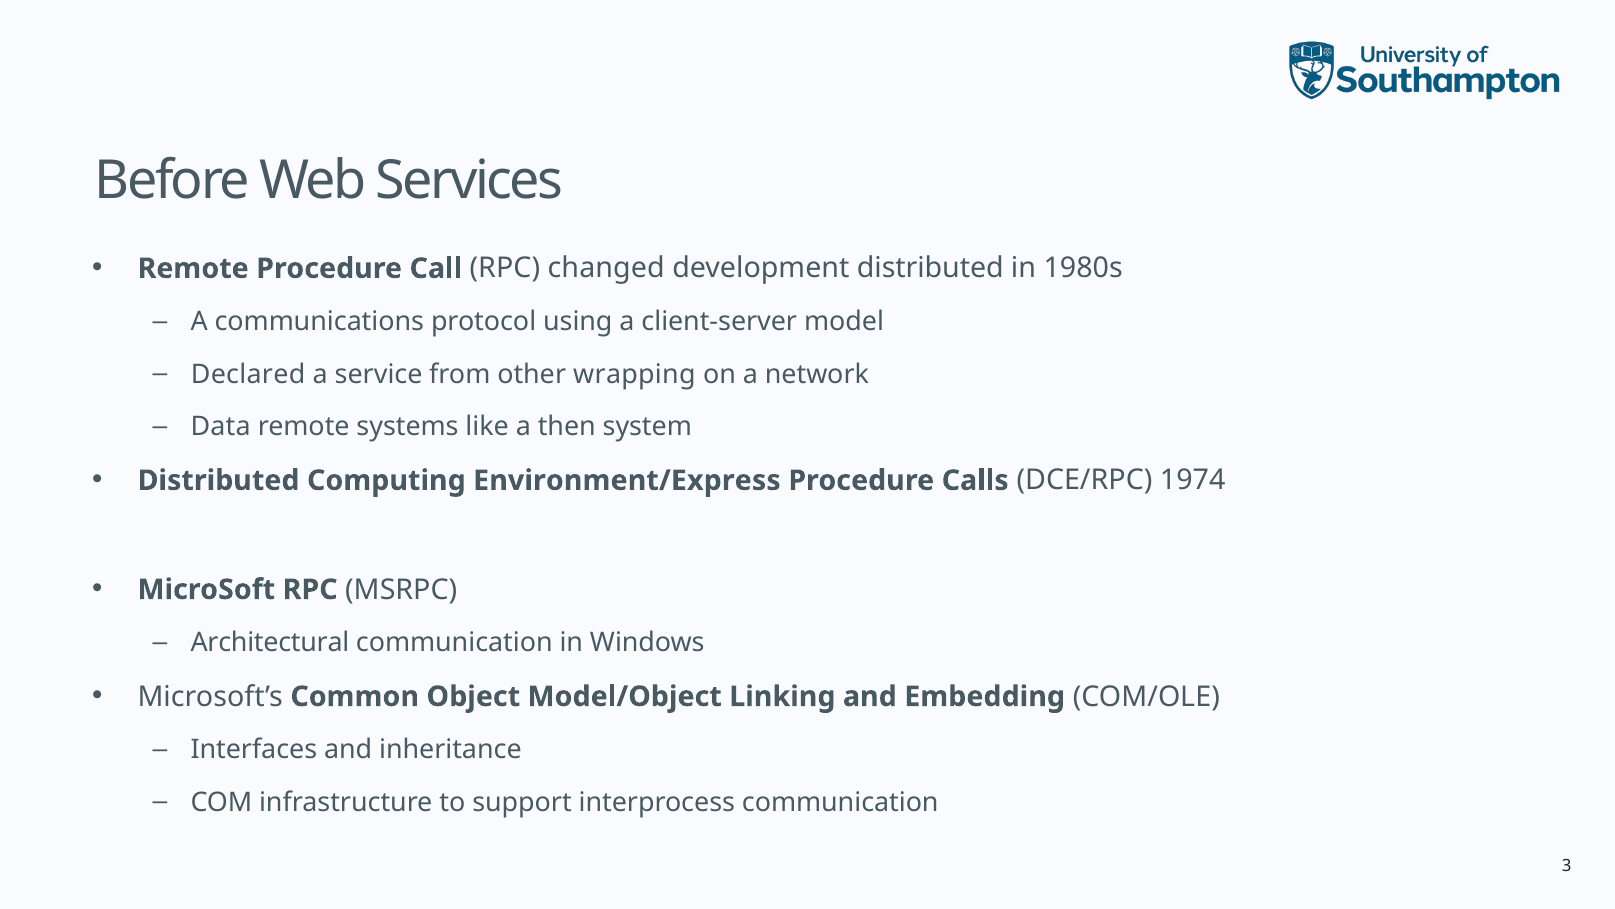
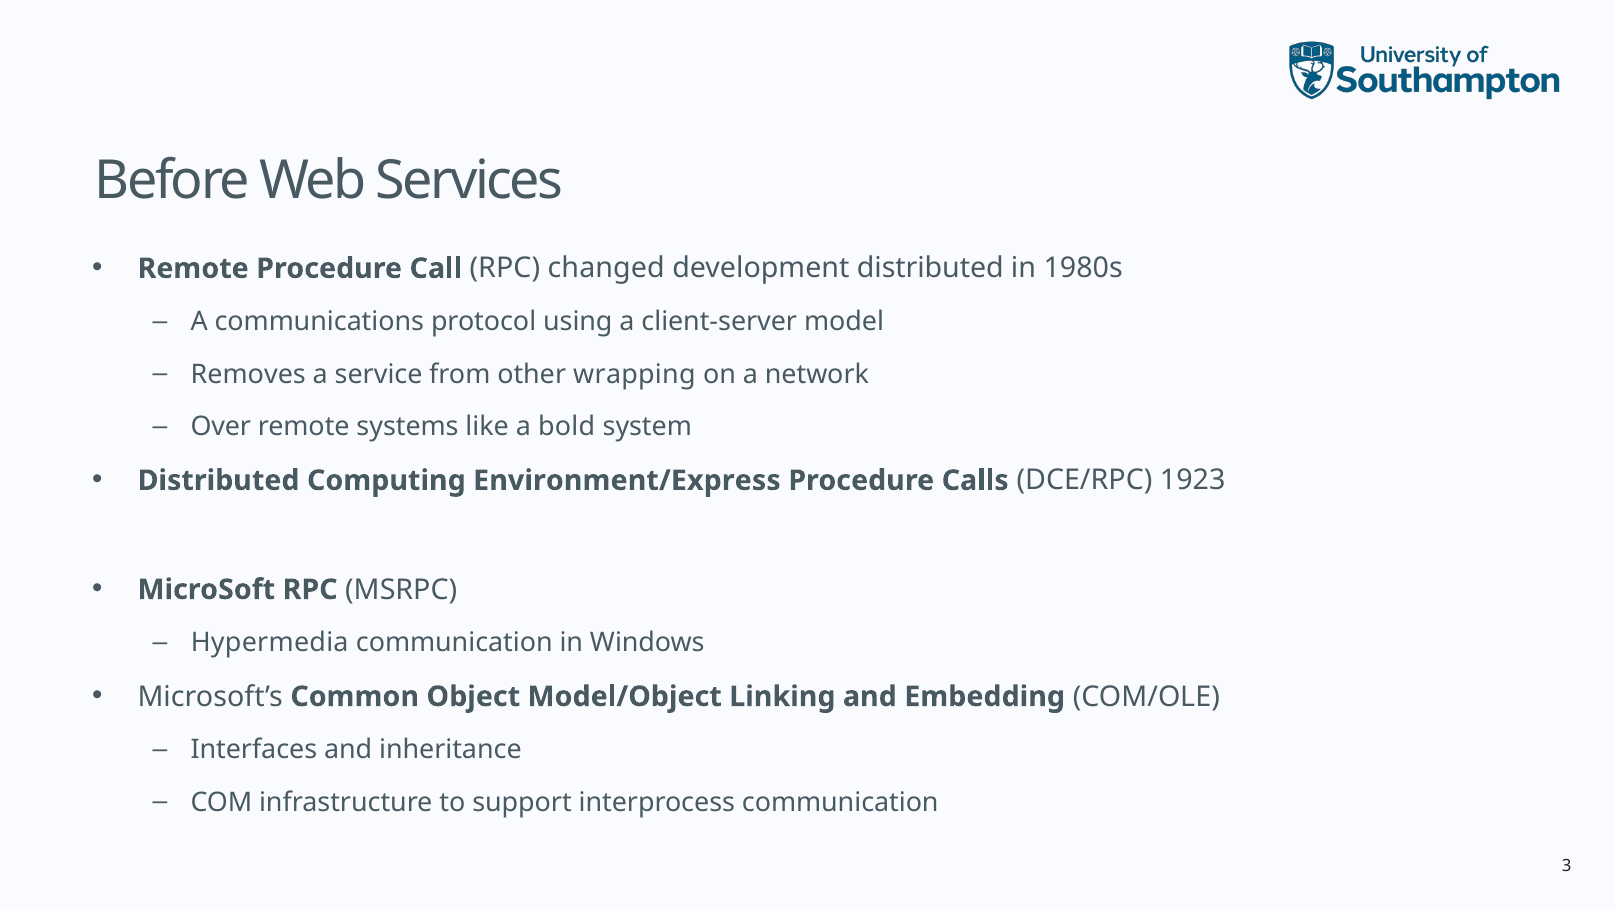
Declared: Declared -> Removes (248, 374)
Data: Data -> Over (221, 427)
then: then -> bold (567, 427)
1974: 1974 -> 1923 (1193, 480)
Architectural: Architectural -> Hypermedia (270, 643)
